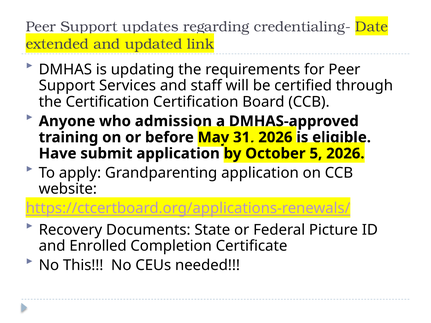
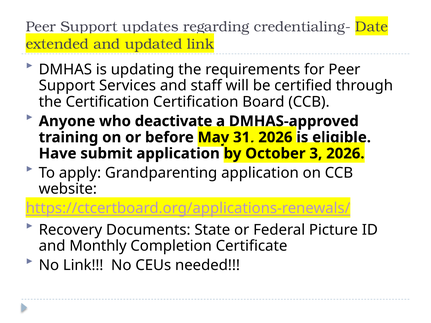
admission: admission -> deactivate (174, 121)
5: 5 -> 3 (316, 154)
Enrolled: Enrolled -> Monthly (98, 246)
No This: This -> Link (83, 266)
